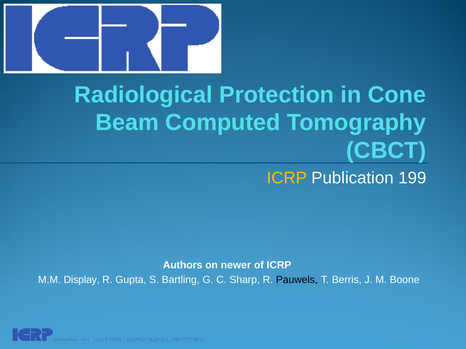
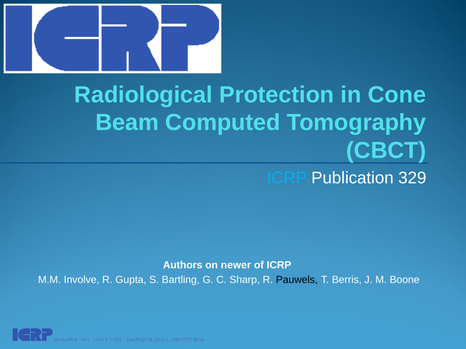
ICRP colour: yellow -> light blue (287, 178)
199: 199 -> 329 (412, 178)
Display: Display -> Involve (82, 280)
